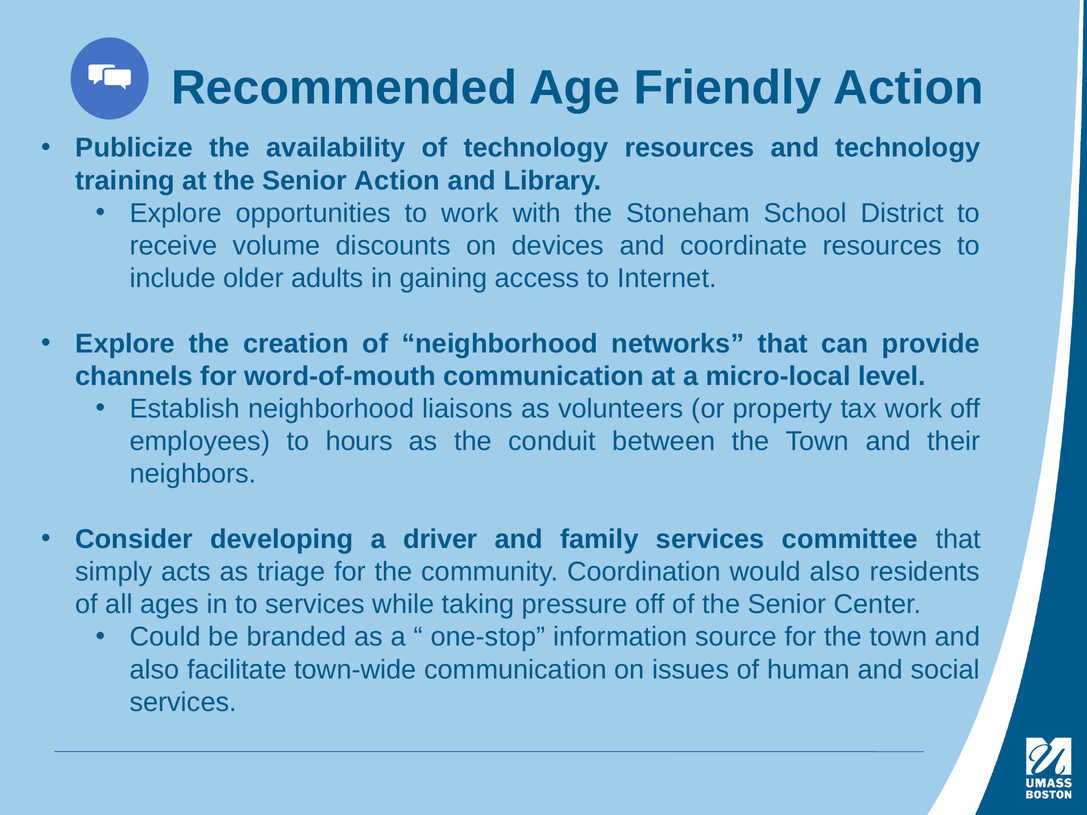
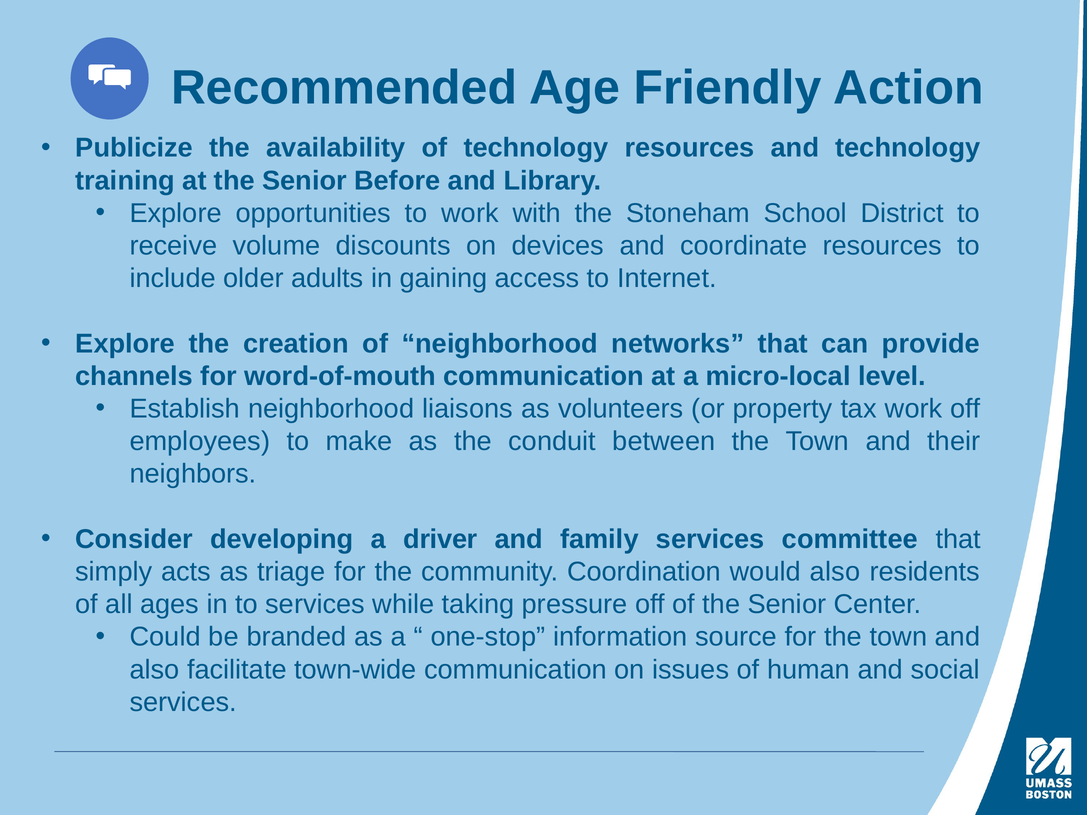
Senior Action: Action -> Before (397, 181)
hours: hours -> make (359, 442)
